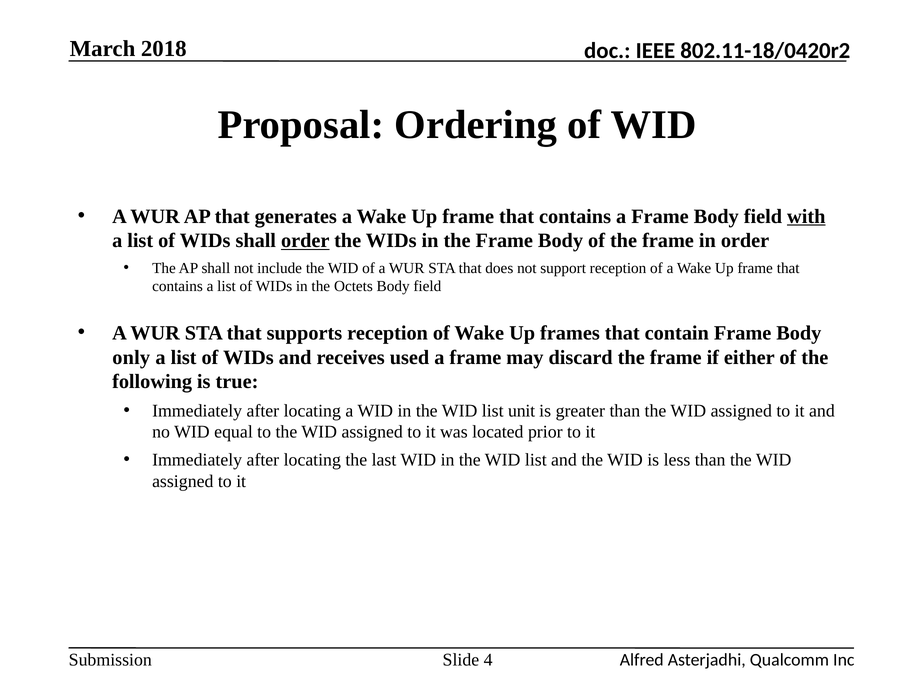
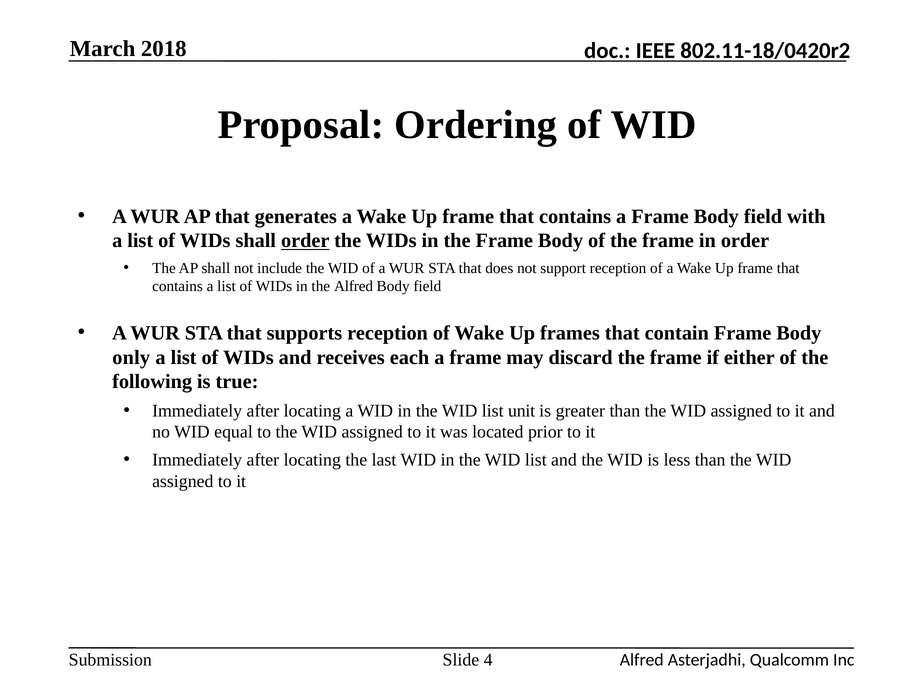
with underline: present -> none (806, 216)
the Octets: Octets -> Alfred (354, 286)
used: used -> each (410, 357)
